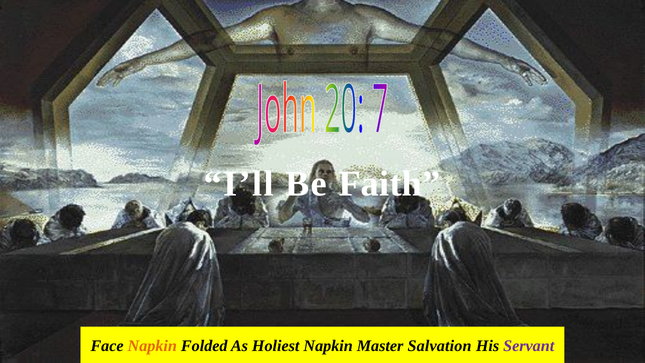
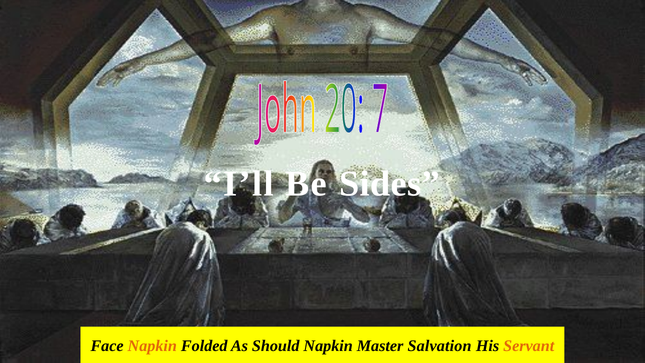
Faith: Faith -> Sides (389, 184)
Holiest: Holiest -> Should (276, 346)
Servant colour: purple -> orange (529, 346)
